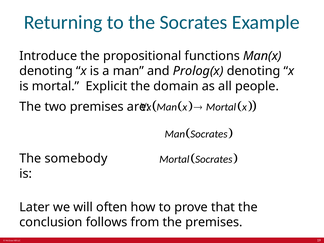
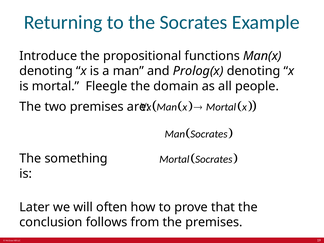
Explicit: Explicit -> Fleegle (107, 86)
somebody: somebody -> something (76, 159)
